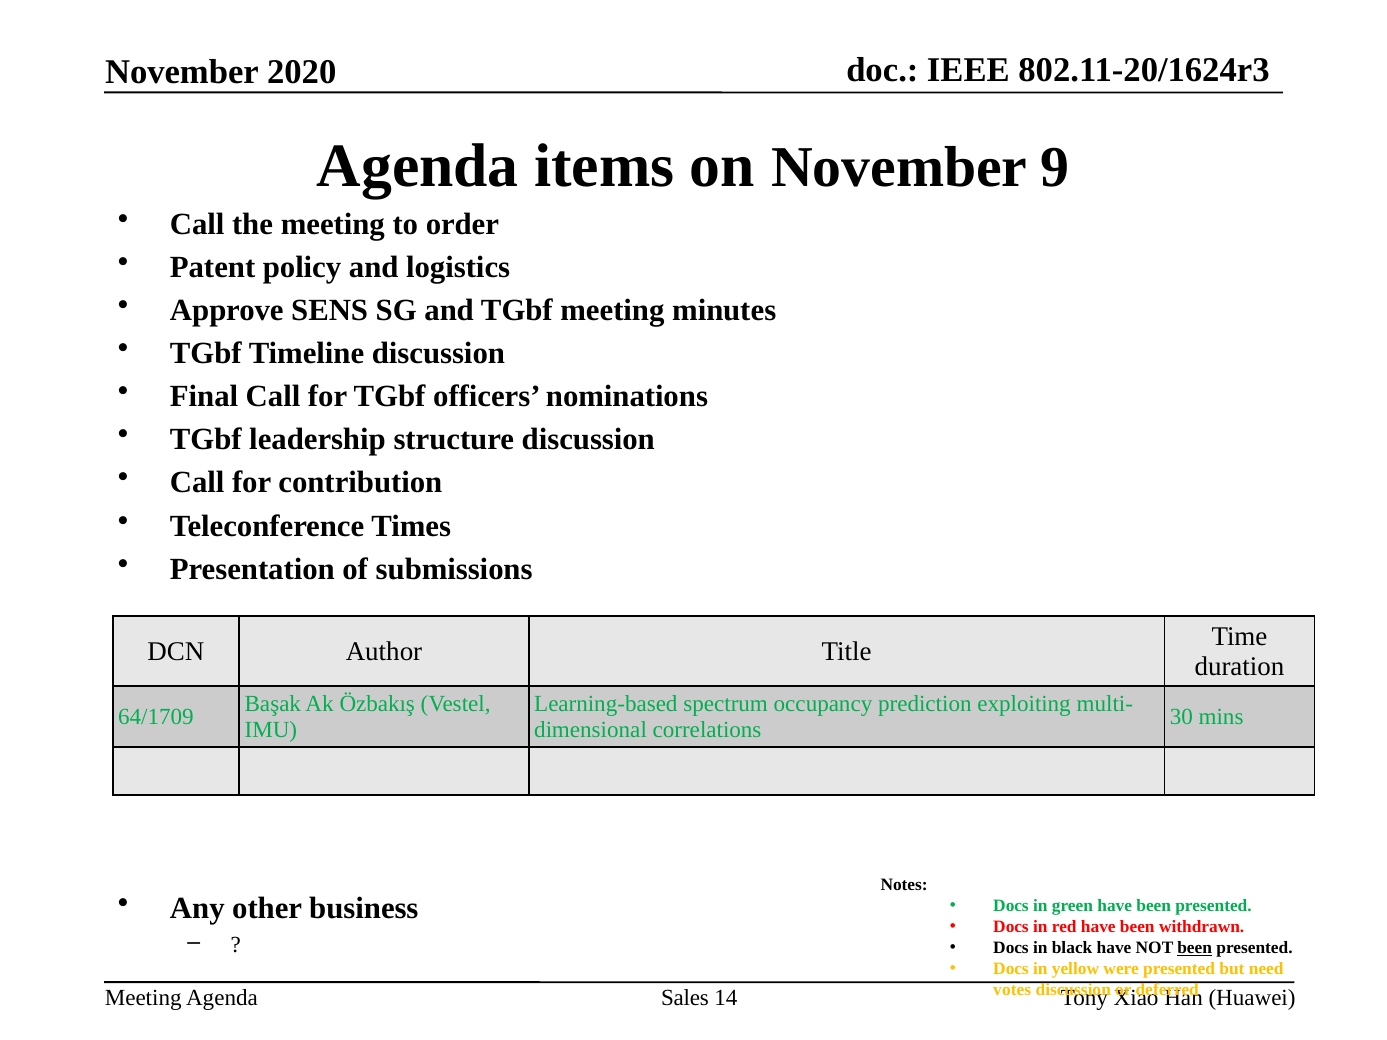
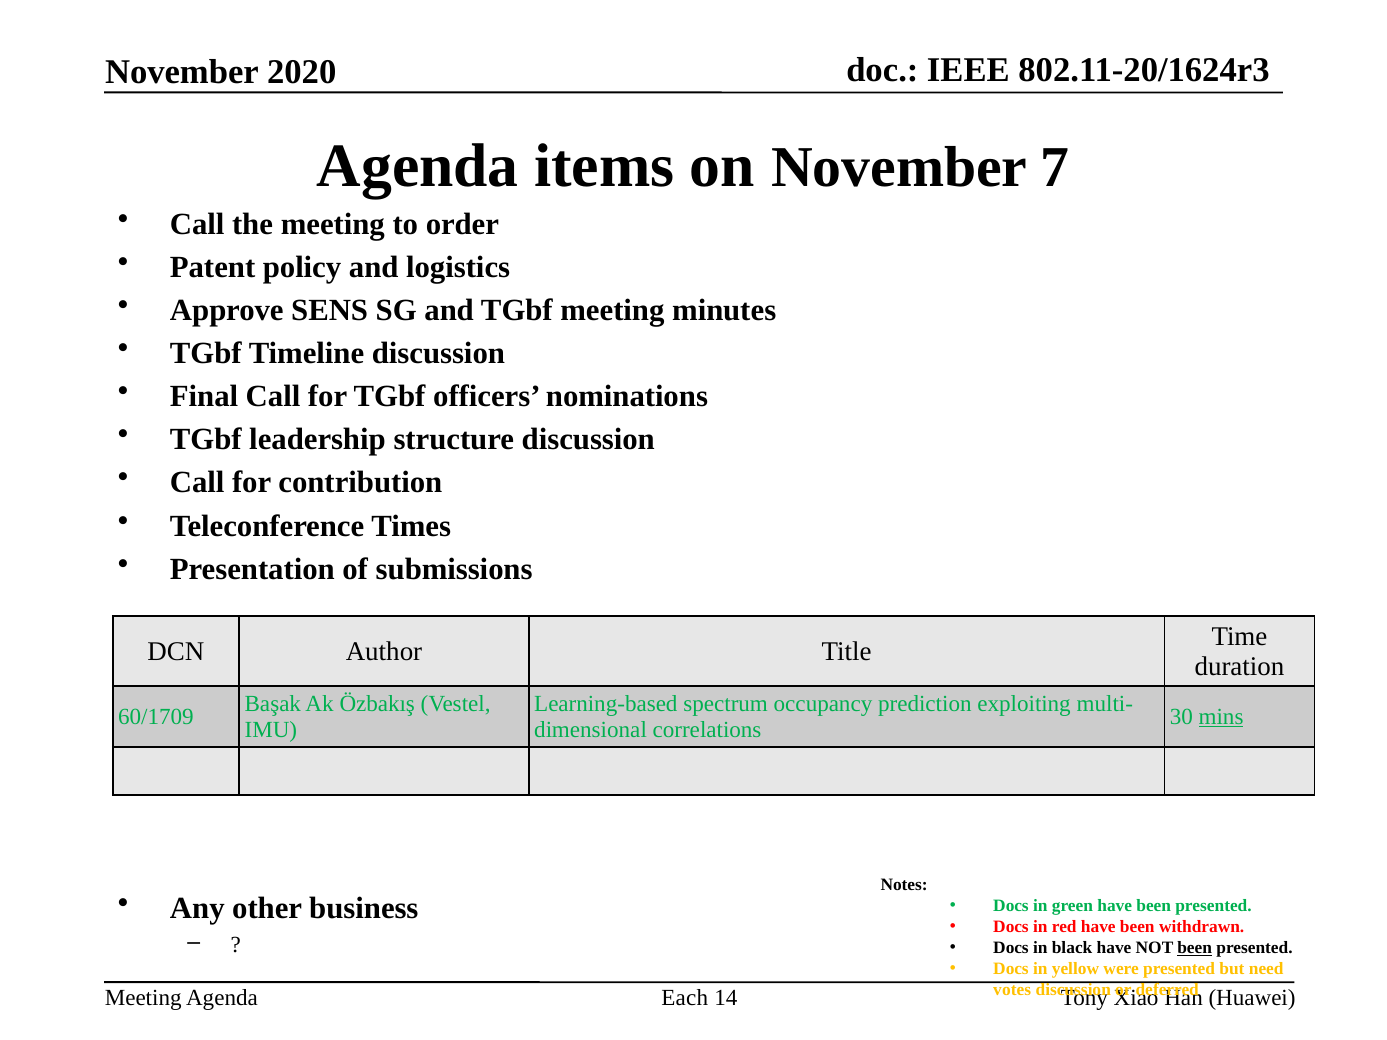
9: 9 -> 7 (1055, 167)
64/1709: 64/1709 -> 60/1709 (156, 717)
mins underline: none -> present (1221, 717)
Sales: Sales -> Each (685, 998)
